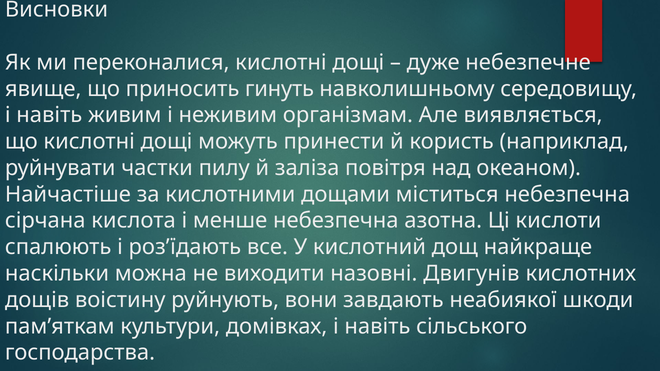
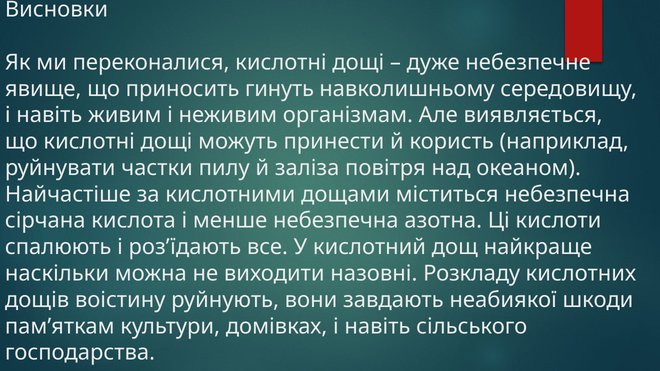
Двигунів: Двигунів -> Розкладу (472, 274)
